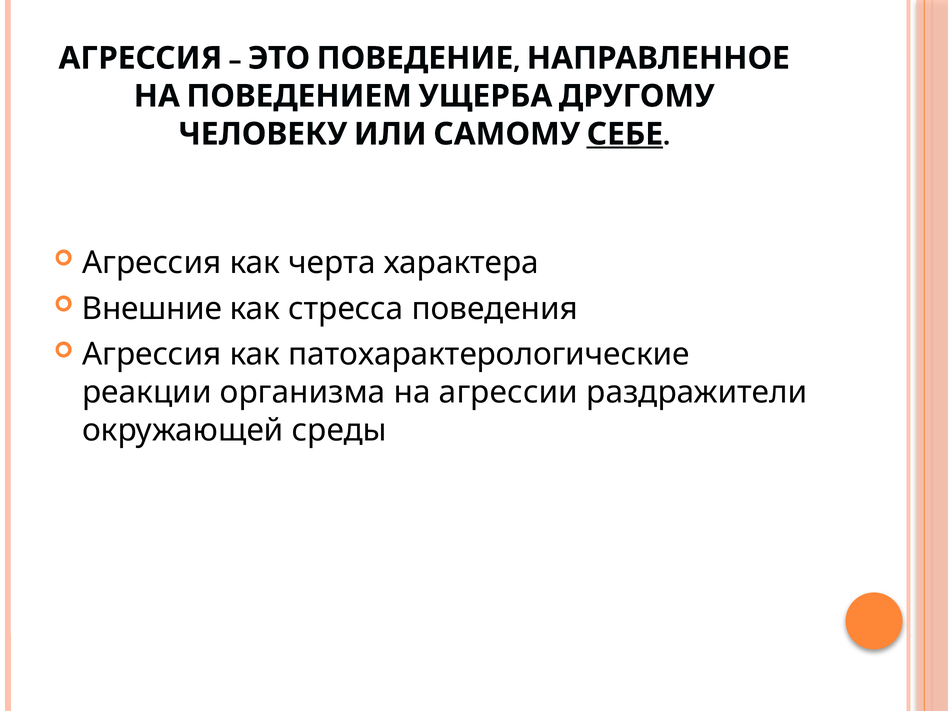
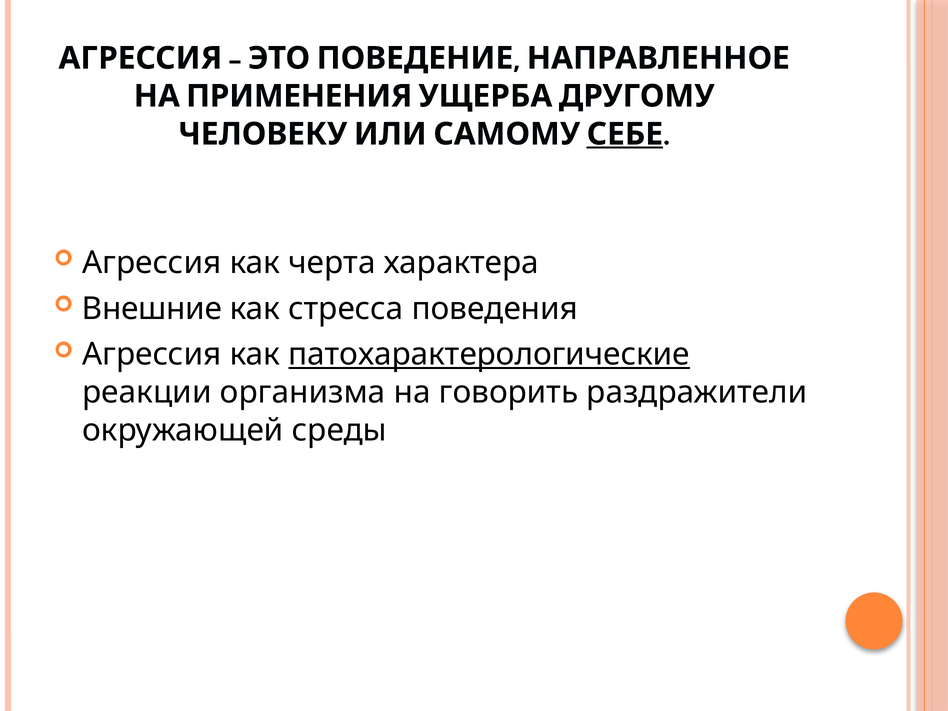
ПОВЕДЕНИЕМ: ПОВЕДЕНИЕМ -> ПРИМЕНЕНИЯ (299, 96)
патохарактерологические underline: none -> present (489, 355)
агрессии: агрессии -> говорить (509, 392)
